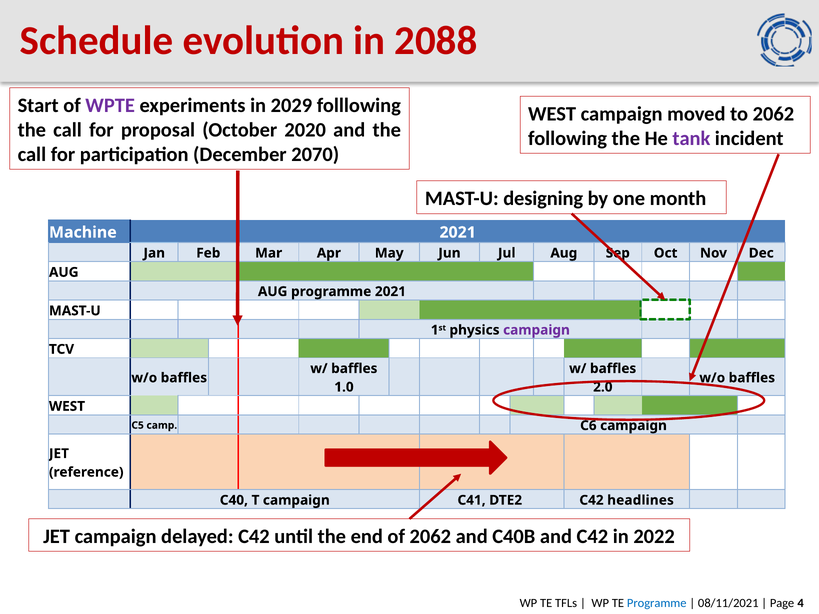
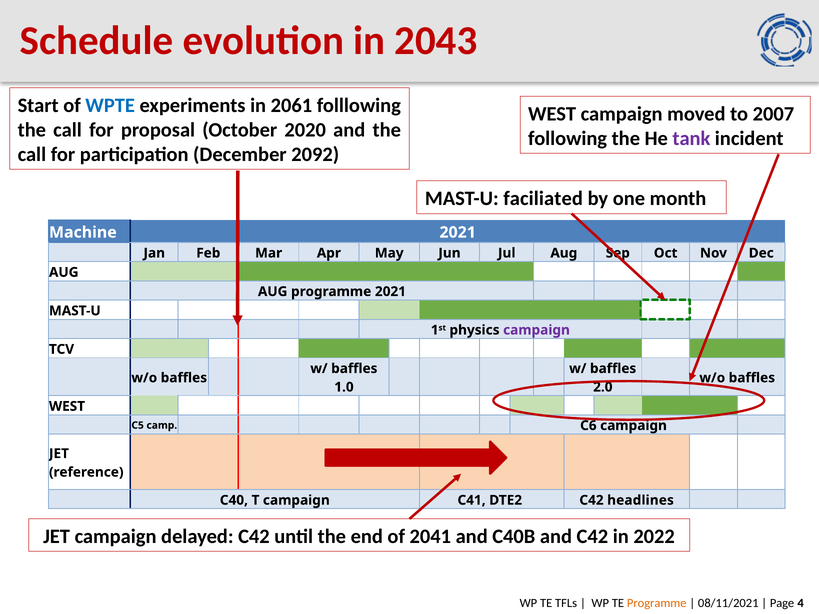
2088: 2088 -> 2043 (436, 41)
WPTE colour: purple -> blue (110, 106)
2029: 2029 -> 2061 (291, 106)
to 2062: 2062 -> 2007 (773, 114)
2070: 2070 -> 2092 (315, 155)
designing: designing -> faciliated (543, 199)
of 2062: 2062 -> 2041 (430, 537)
Programme colour: blue -> orange (657, 603)
